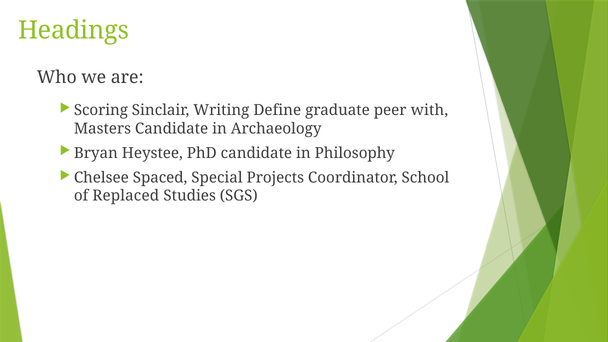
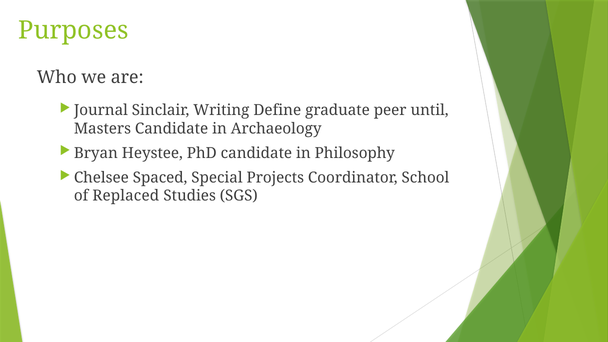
Headings: Headings -> Purposes (73, 30)
Scoring: Scoring -> Journal (101, 110)
with: with -> until (430, 110)
